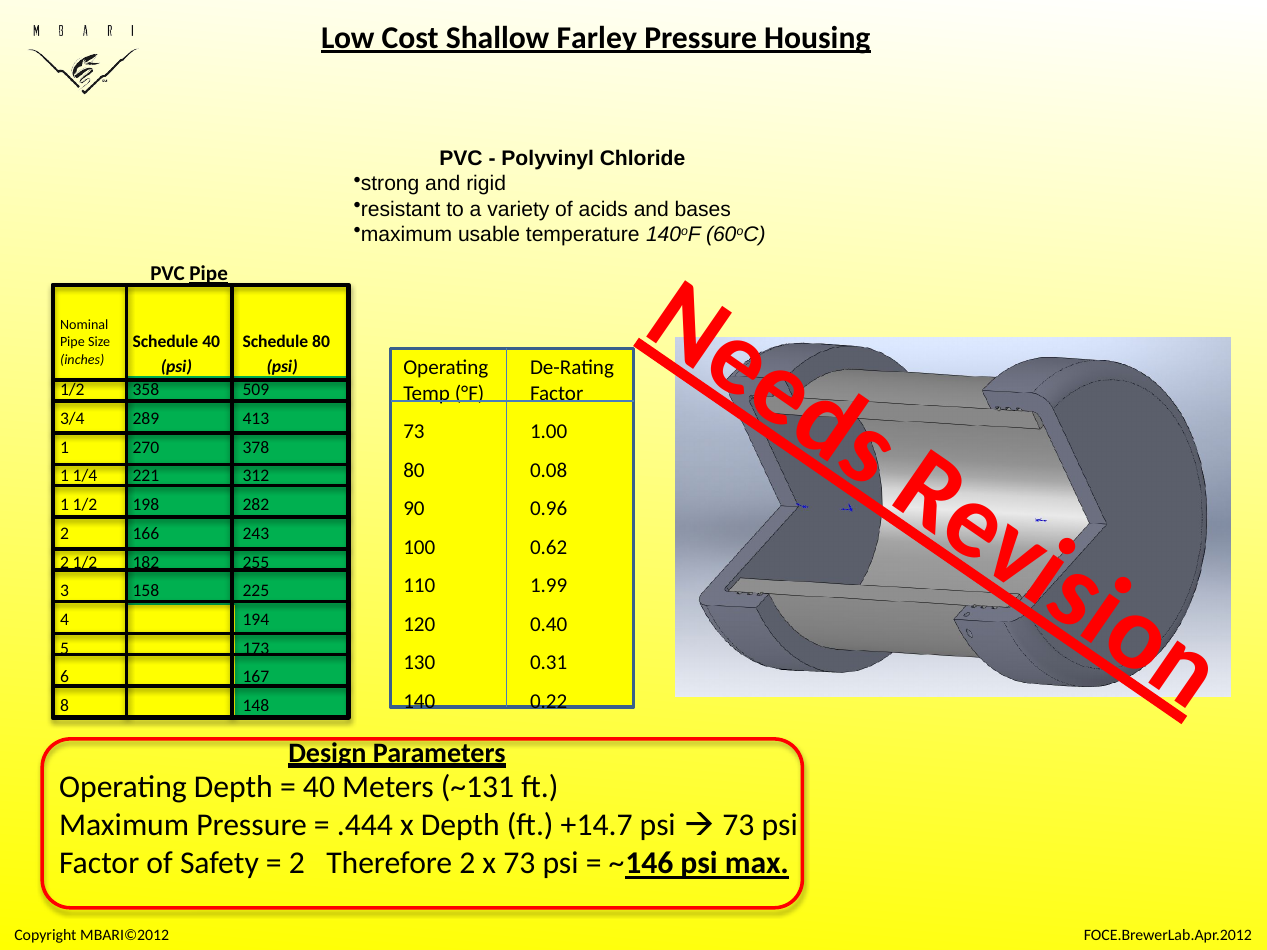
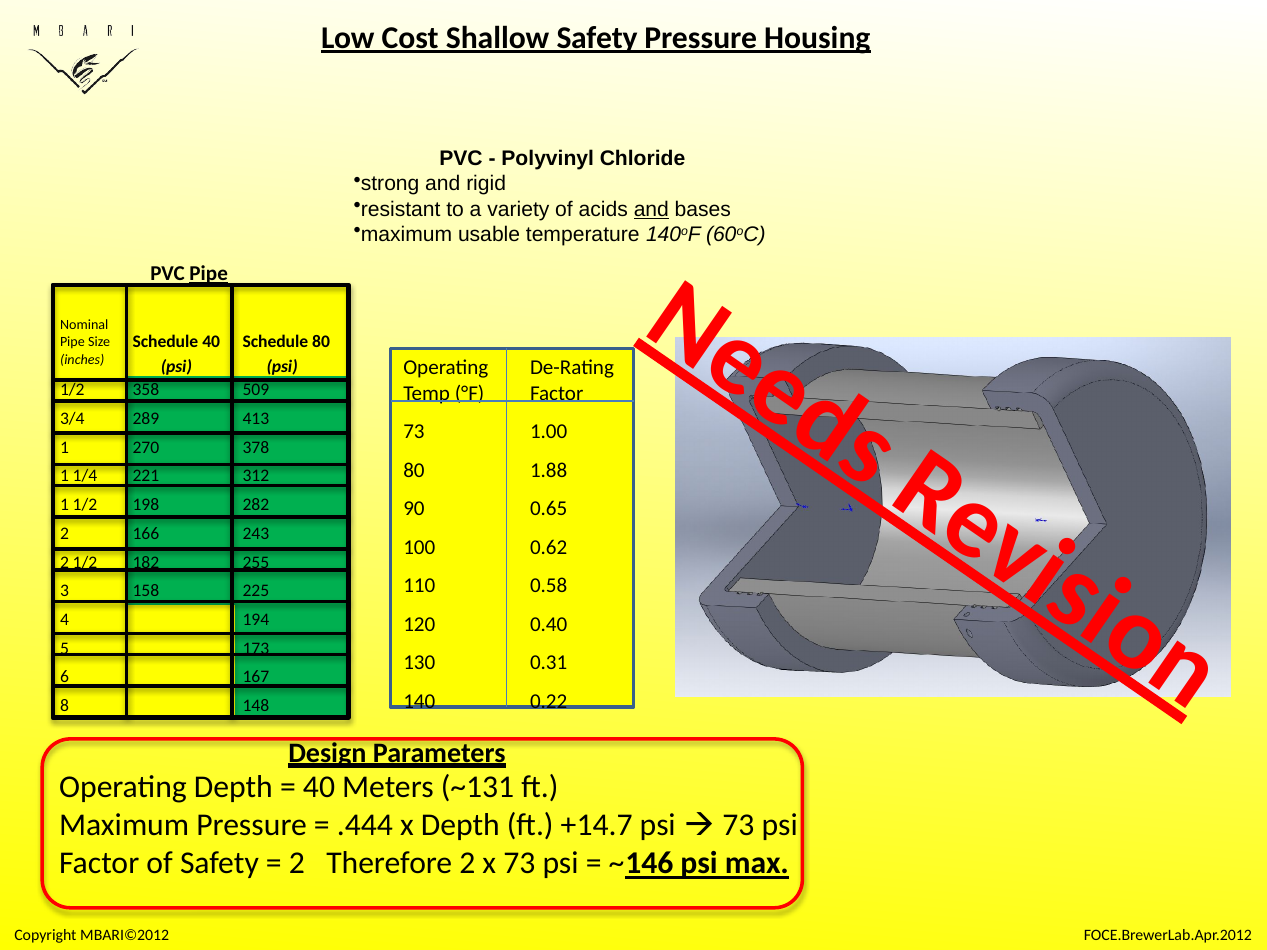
Shallow Farley: Farley -> Safety (597, 38)
and underline: none -> present (651, 209)
0.08: 0.08 -> 1.88 (549, 471)
0.96: 0.96 -> 0.65 (549, 509)
1.99: 1.99 -> 0.58 (549, 586)
